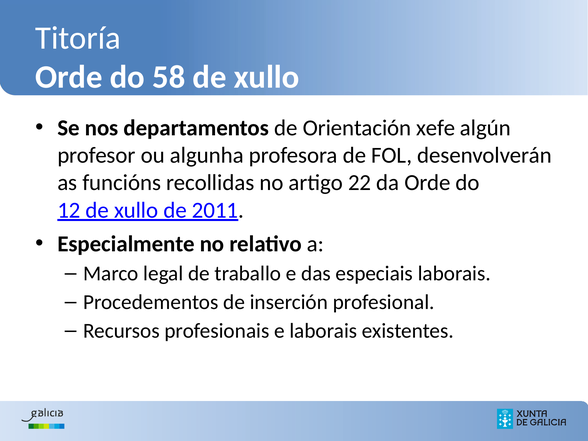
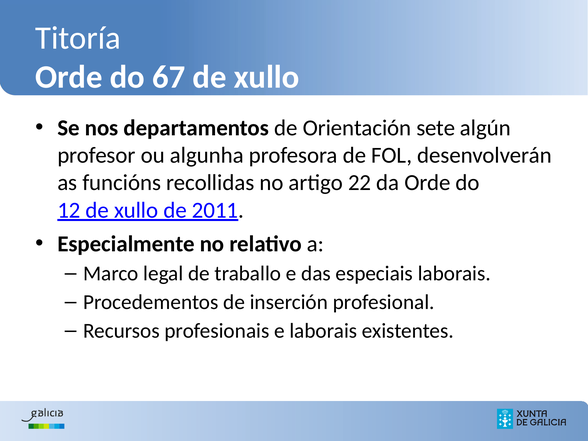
58: 58 -> 67 (169, 77)
xefe: xefe -> sete (436, 128)
